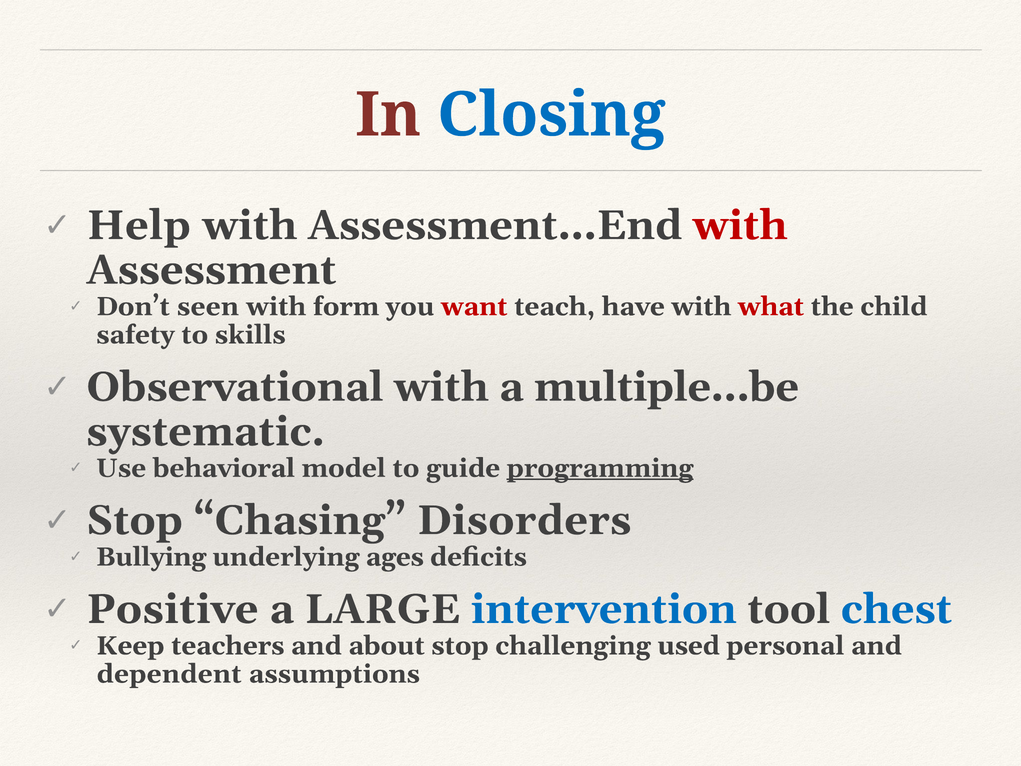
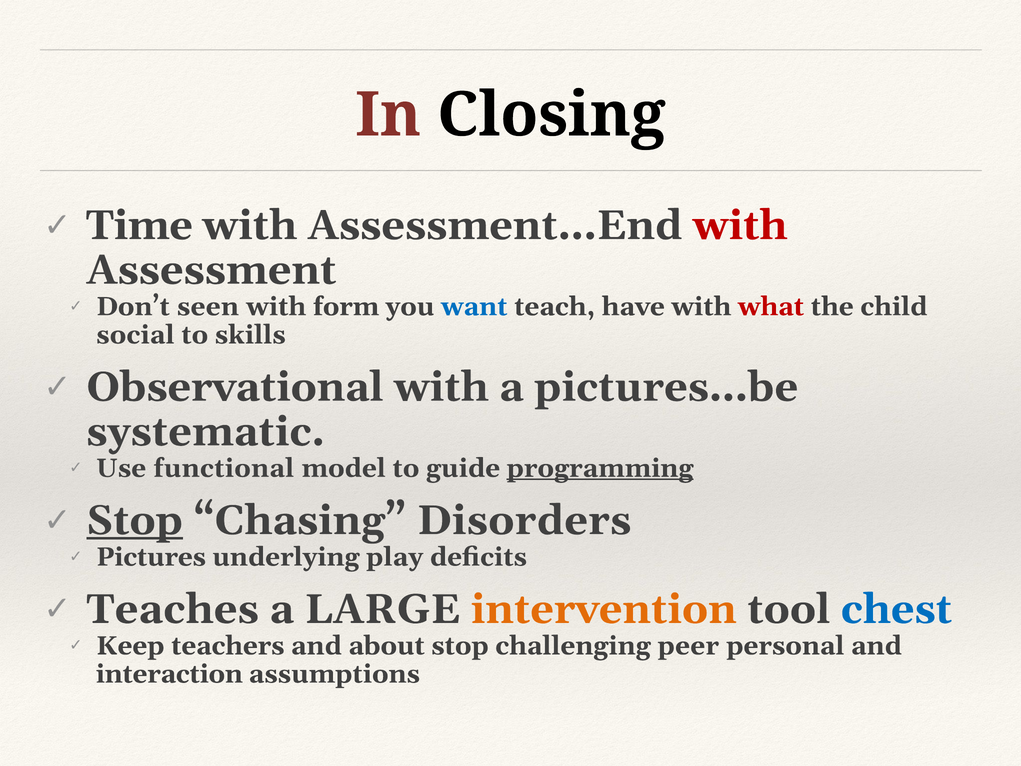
Closing colour: blue -> black (551, 115)
Help: Help -> Time (139, 225)
want colour: red -> blue (474, 306)
safety: safety -> social (135, 335)
multiple…be: multiple…be -> pictures…be (666, 387)
behavioral: behavioral -> functional (224, 468)
Stop underline: none -> present (135, 520)
Bullying: Bullying -> Pictures (151, 557)
ages: ages -> play (395, 557)
Positive: Positive -> Teaches (173, 609)
intervention colour: blue -> orange (604, 609)
used: used -> peer (688, 646)
dependent: dependent -> interaction (169, 674)
